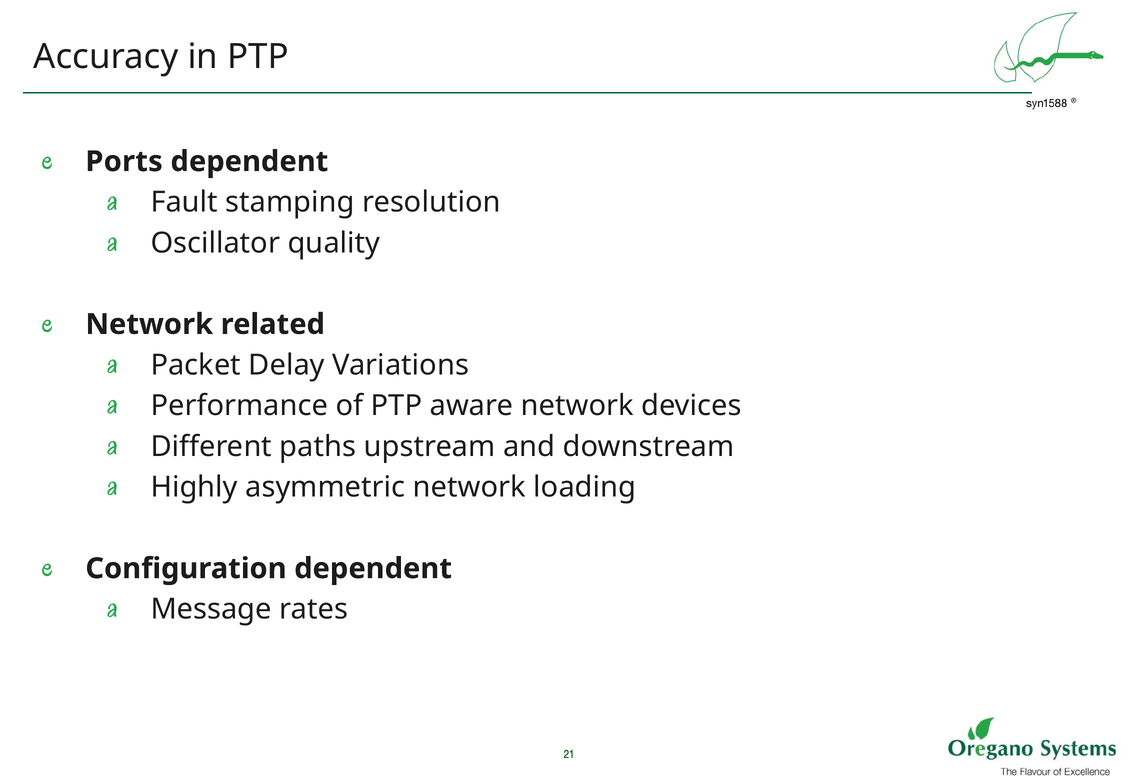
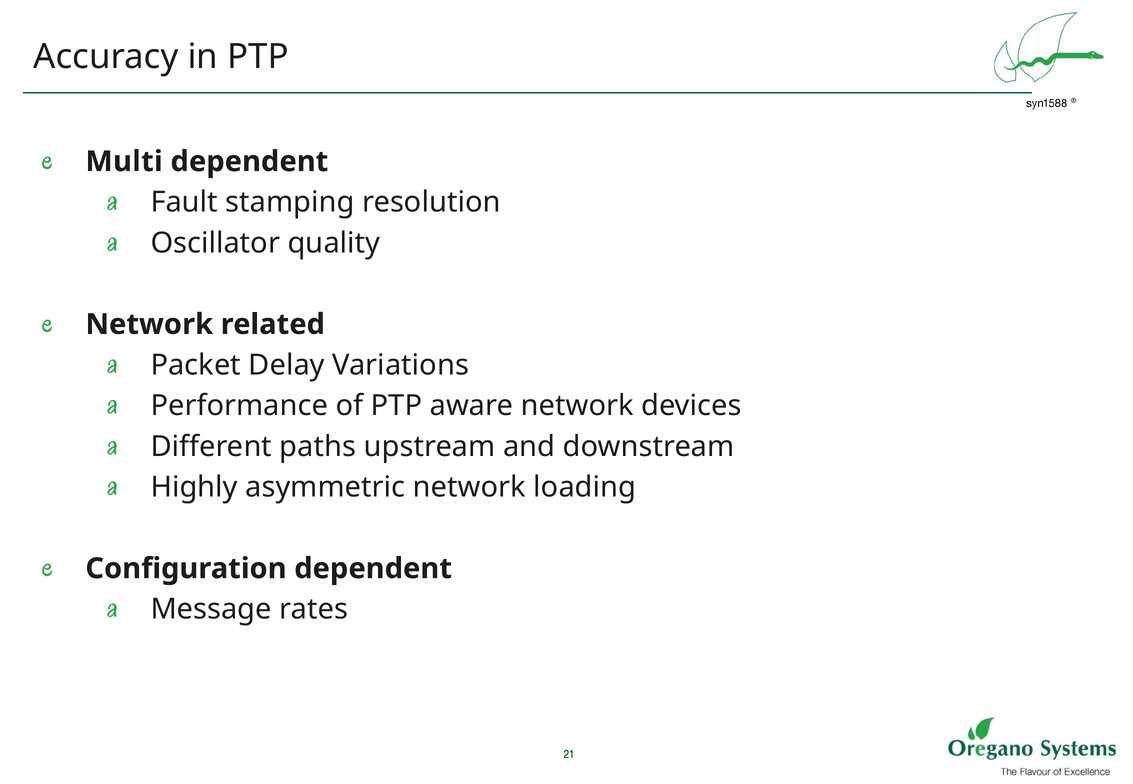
Ports: Ports -> Multi (124, 162)
